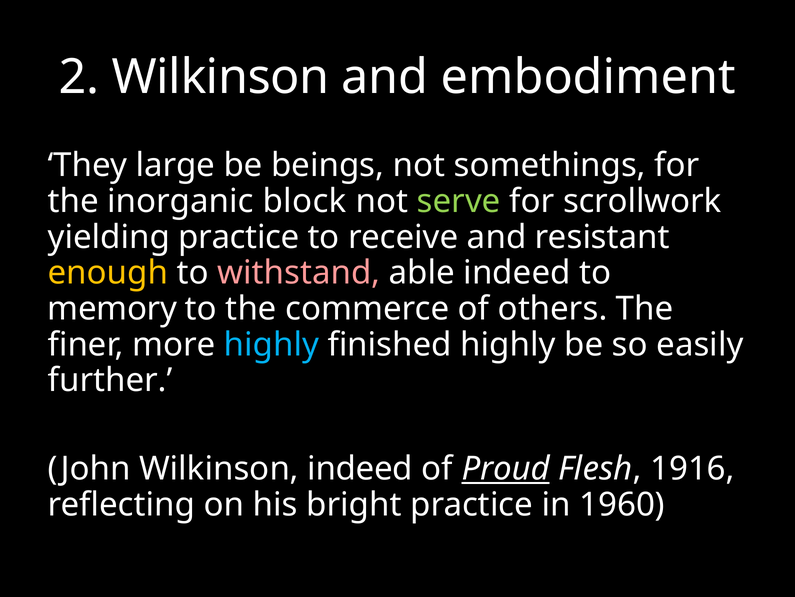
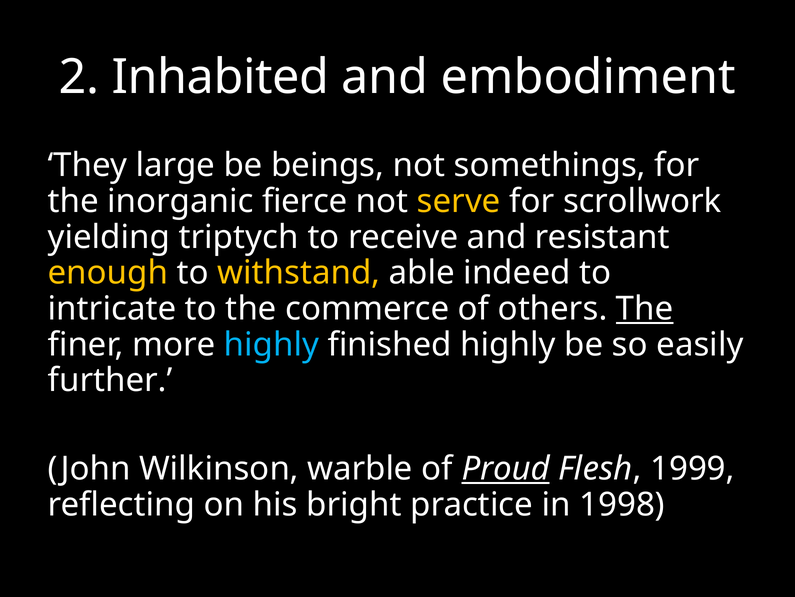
2 Wilkinson: Wilkinson -> Inhabited (220, 77)
block: block -> fierce (305, 201)
serve colour: light green -> yellow (459, 201)
yielding practice: practice -> triptych (239, 237)
withstand colour: pink -> yellow (299, 273)
memory: memory -> intricate (112, 308)
The underline: none -> present (645, 308)
Wilkinson indeed: indeed -> warble (360, 468)
1916: 1916 -> 1999 (692, 468)
1960: 1960 -> 1998 (622, 504)
